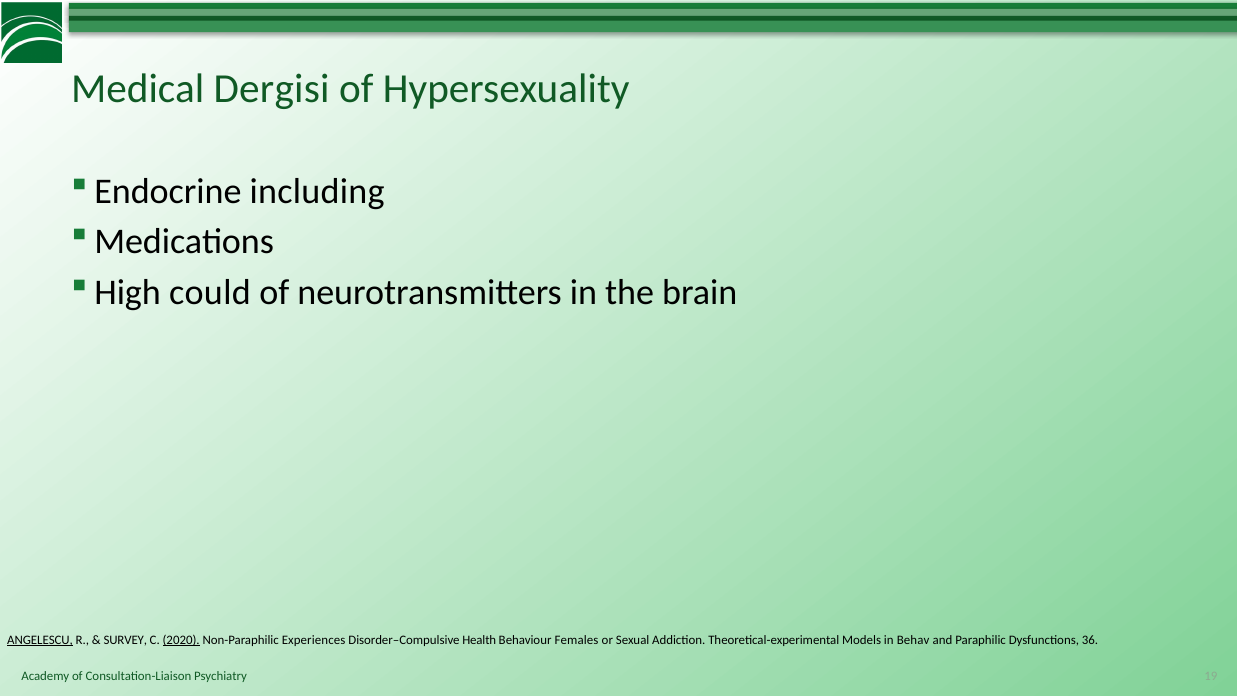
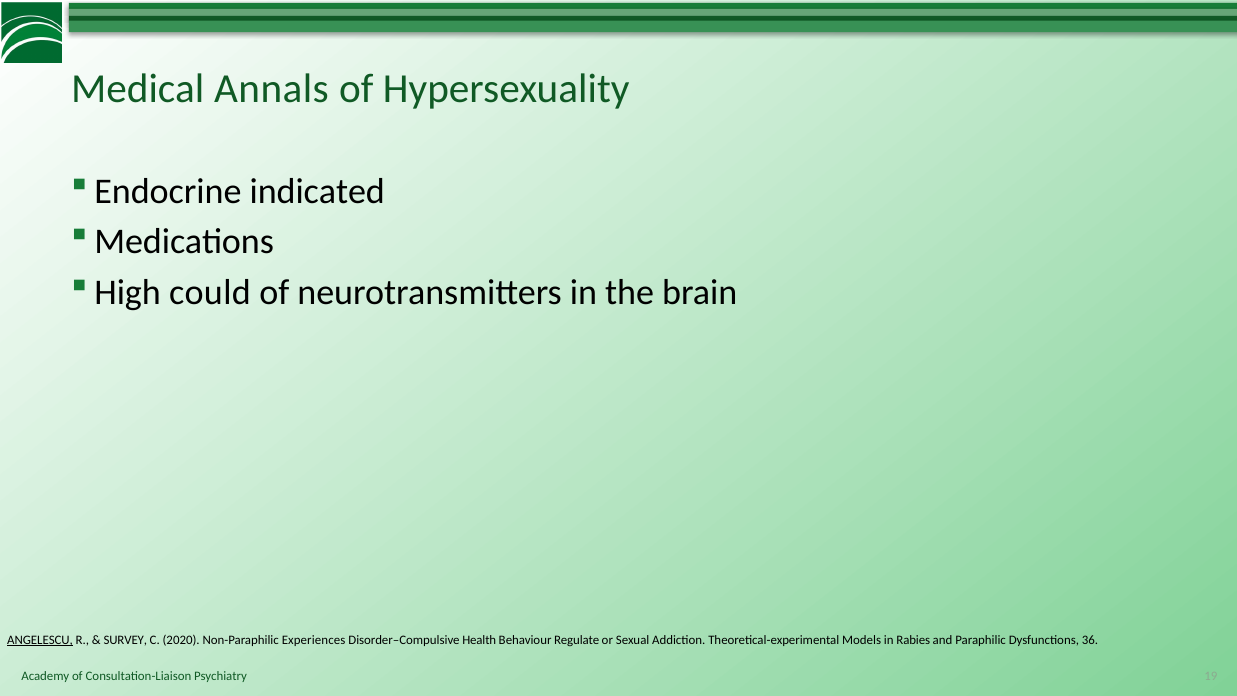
Dergisi: Dergisi -> Annals (272, 89)
including: including -> indicated (317, 191)
2020 underline: present -> none (181, 640)
Females: Females -> Regulate (577, 640)
Behav: Behav -> Rabies (913, 640)
